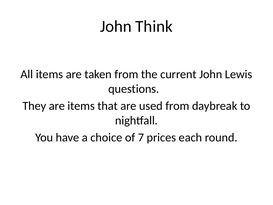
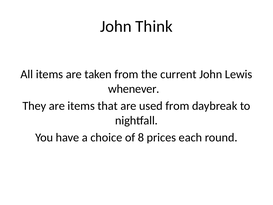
questions: questions -> whenever (134, 89)
7: 7 -> 8 (141, 137)
